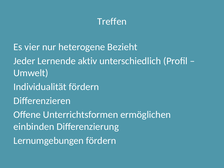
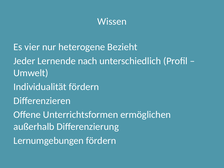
Treffen: Treffen -> Wissen (112, 21)
aktiv: aktiv -> nach (88, 61)
einbinden: einbinden -> außerhalb (34, 127)
